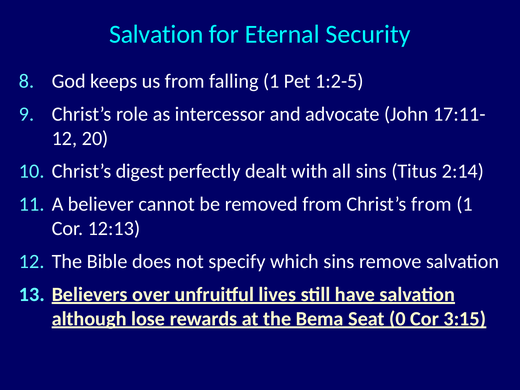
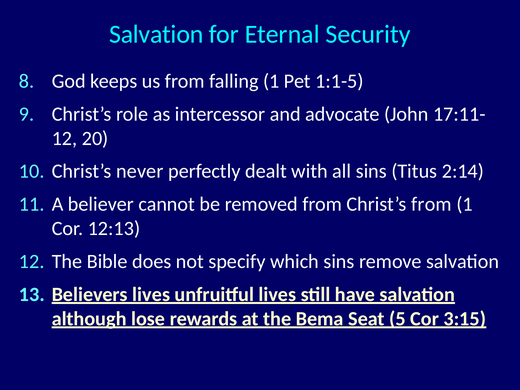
1:2-5: 1:2-5 -> 1:1-5 (339, 81)
digest: digest -> never (140, 171)
Believers over: over -> lives (151, 294)
0: 0 -> 5 (397, 319)
